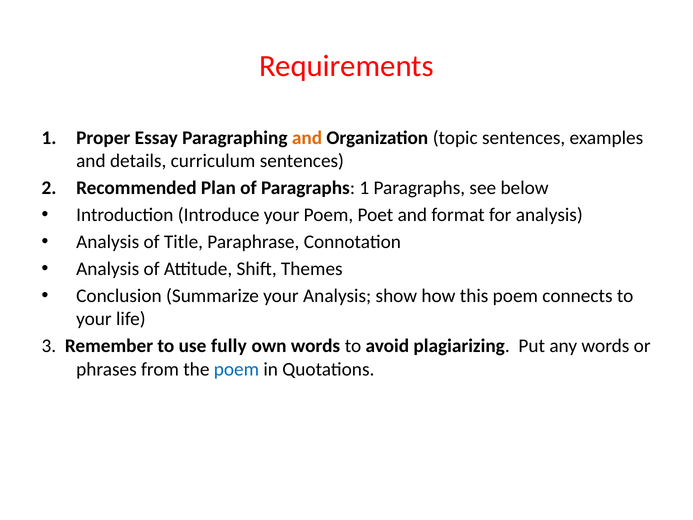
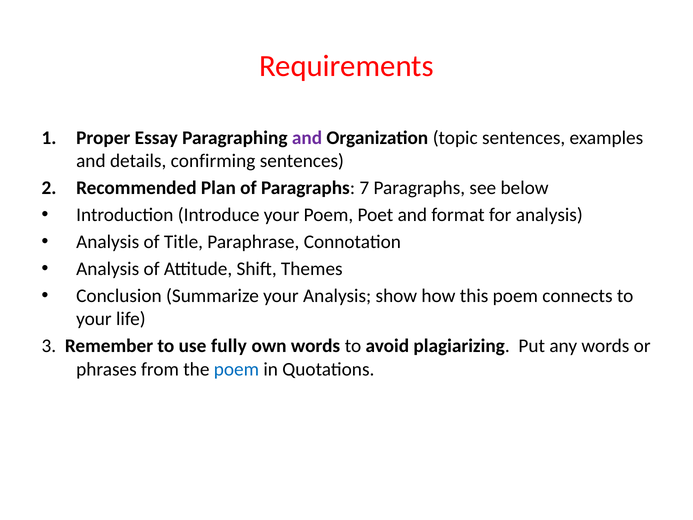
and colour: orange -> purple (307, 138)
curriculum: curriculum -> confirming (213, 161)
Paragraphs 1: 1 -> 7 (364, 188)
